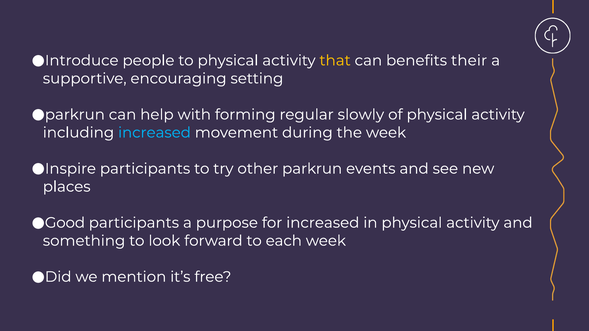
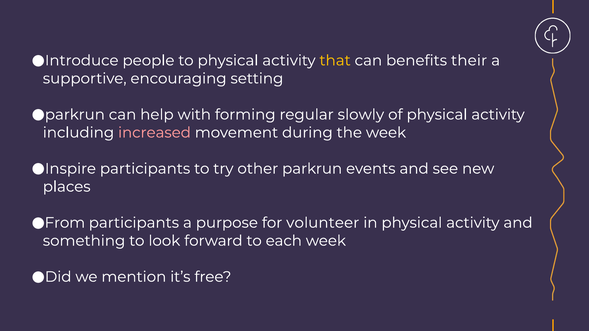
increased colour: light blue -> pink (154, 133)
Good: Good -> From (65, 223)
for increased: increased -> volunteer (323, 223)
